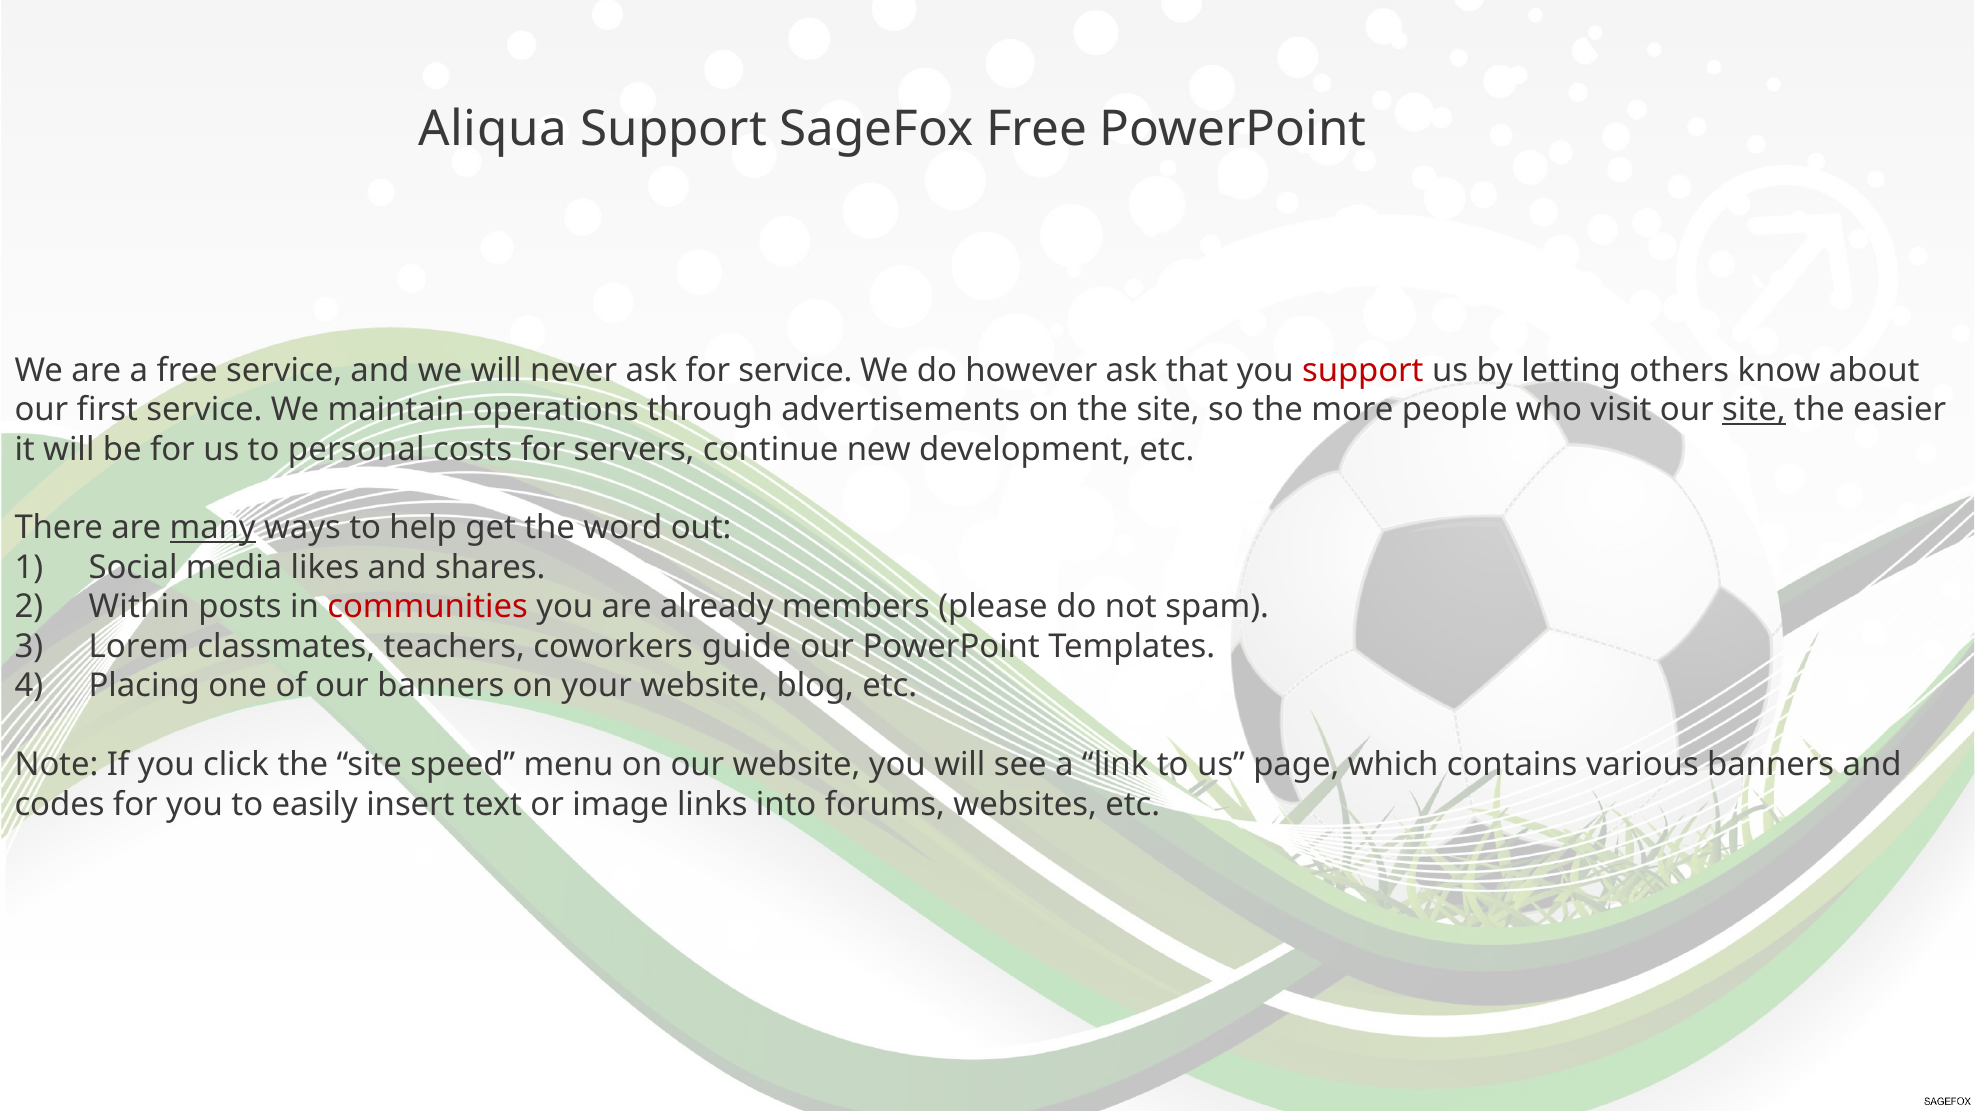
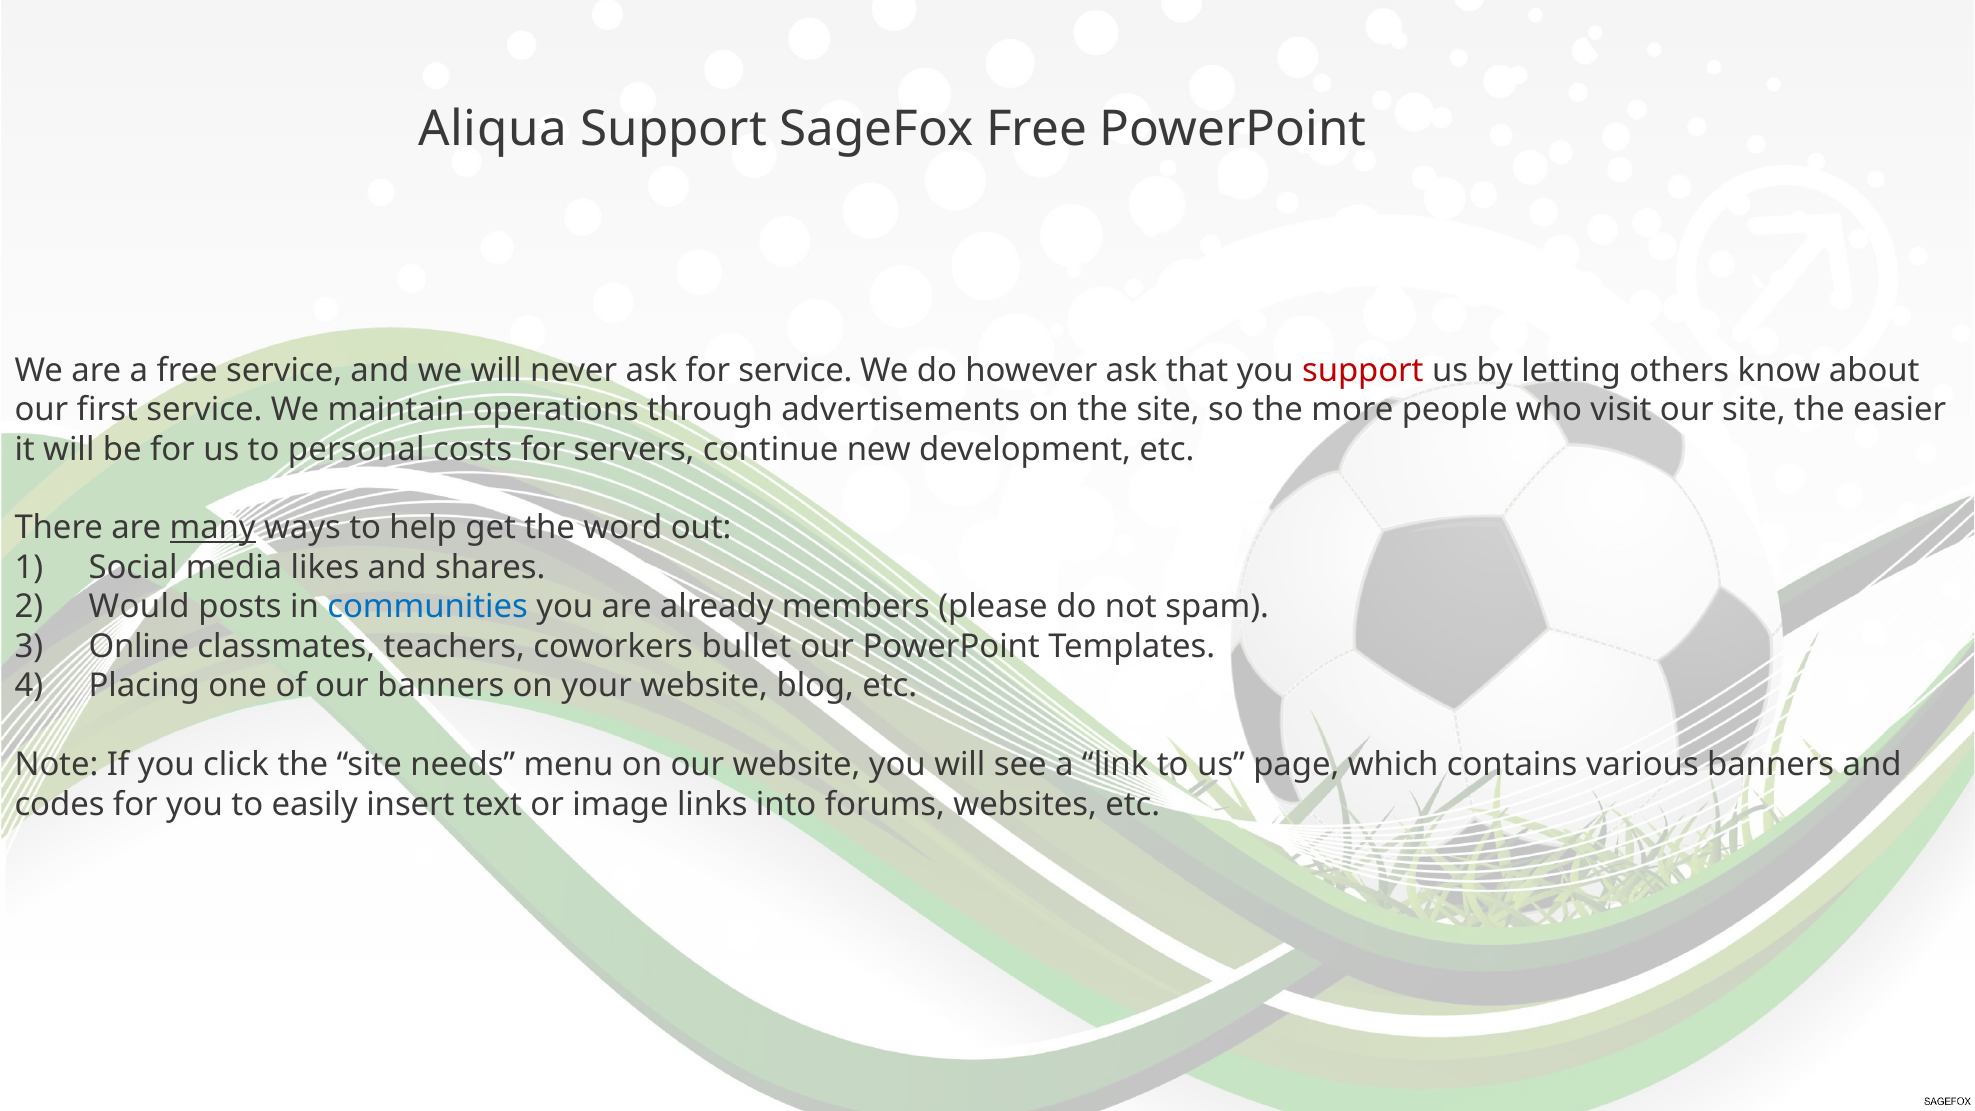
site underline: present -> none (1754, 410)
Within: Within -> Would (139, 607)
communities colour: red -> blue (428, 607)
Lorem: Lorem -> Online (139, 647)
guide: guide -> bullet (746, 647)
speed: speed -> needs (463, 765)
